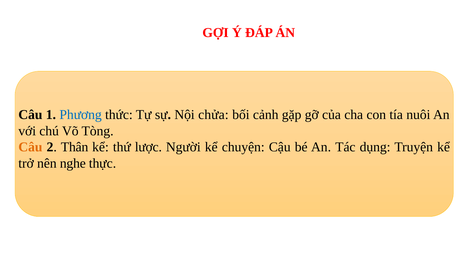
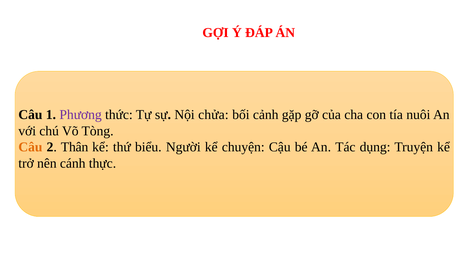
Phương colour: blue -> purple (81, 115)
lược: lược -> biểu (148, 147)
nghe: nghe -> cánh (73, 163)
